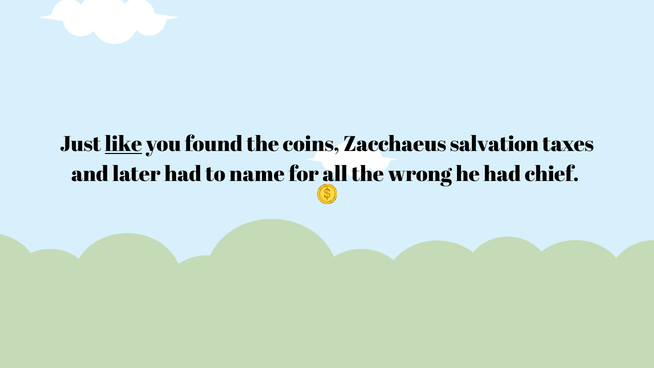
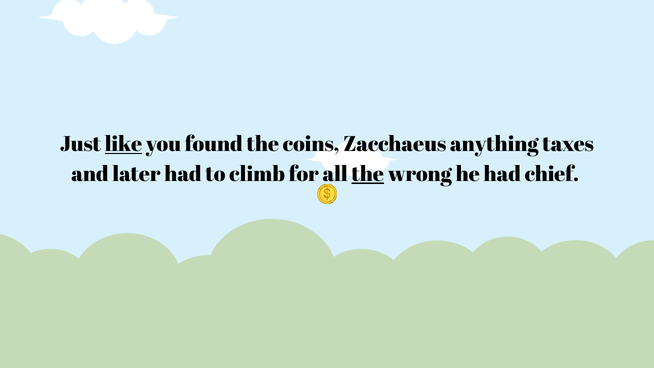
salvation: salvation -> anything (494, 144)
name: name -> climb (257, 174)
the underline: none -> present (368, 174)
